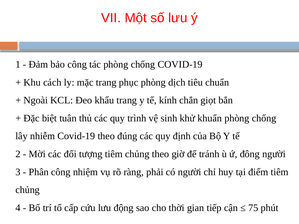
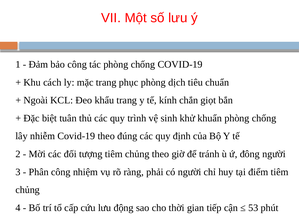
75: 75 -> 53 (253, 208)
